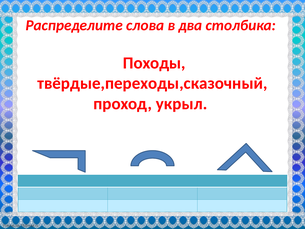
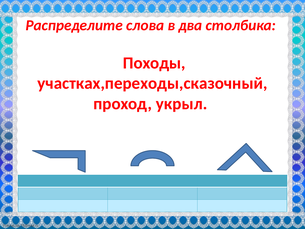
твёрдые,переходы,сказочный: твёрдые,переходы,сказочный -> участках,переходы,сказочный (152, 83)
